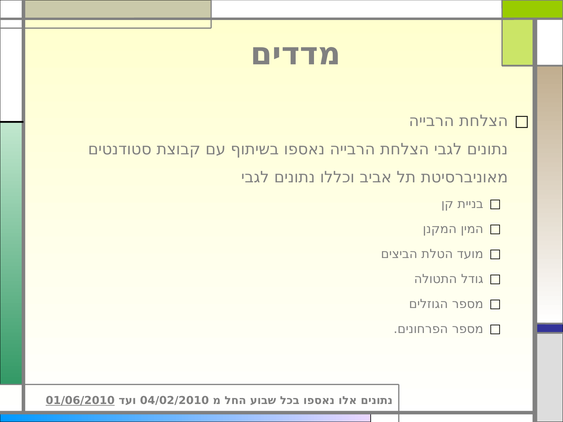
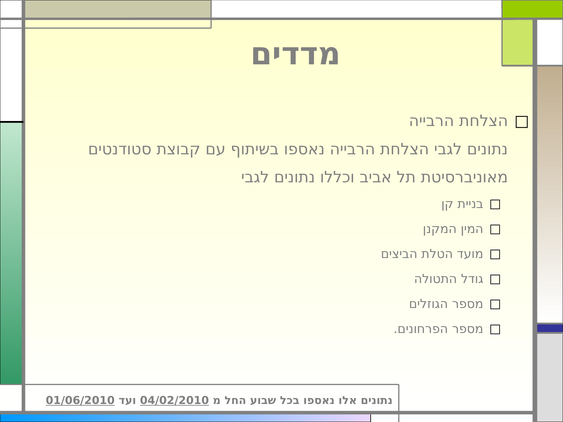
04/02/2010 underline: none -> present (174, 401)
